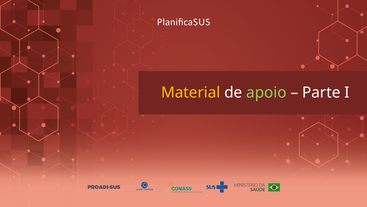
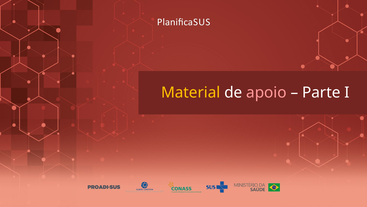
apoio colour: light green -> pink (266, 92)
